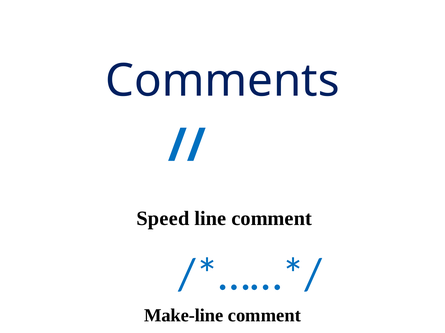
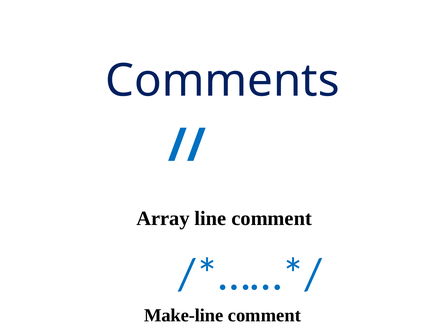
Speed: Speed -> Array (163, 219)
